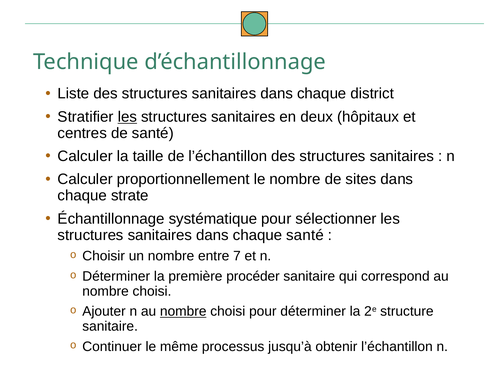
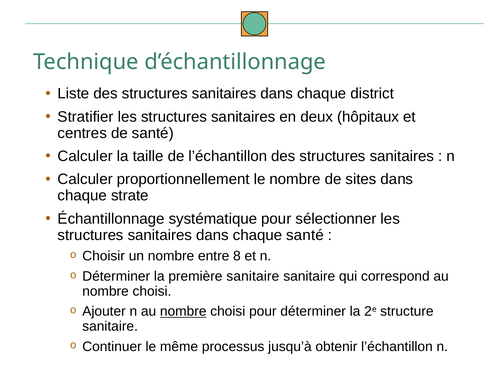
les underline: present -> none (127, 117)
7: 7 -> 8 (237, 256)
première procéder: procéder -> sanitaire (253, 276)
